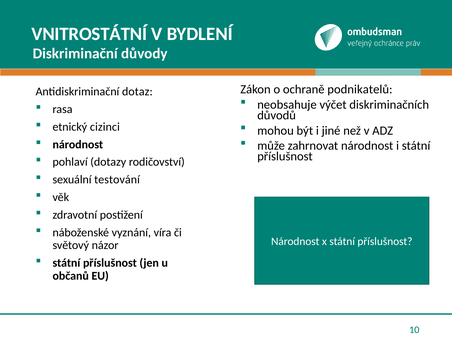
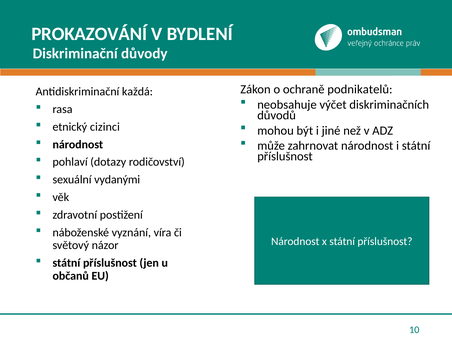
VNITROSTÁTNÍ: VNITROSTÁTNÍ -> PROKAZOVÁNÍ (89, 34)
dotaz: dotaz -> každá (137, 92)
testování: testování -> vydanými (117, 180)
